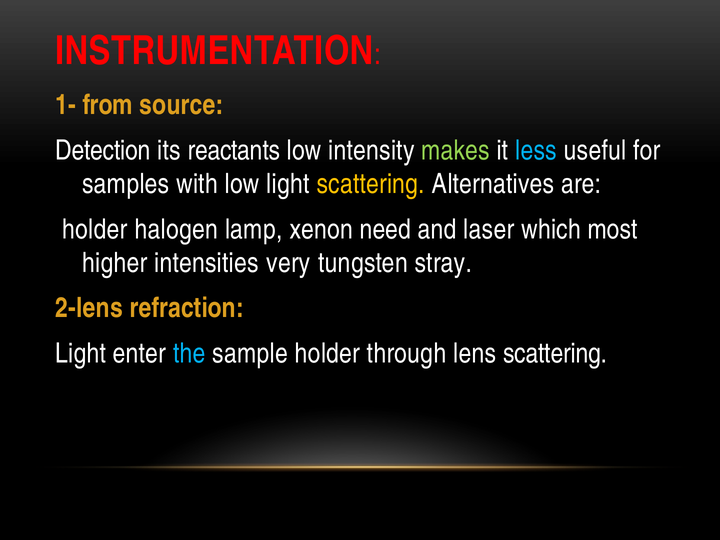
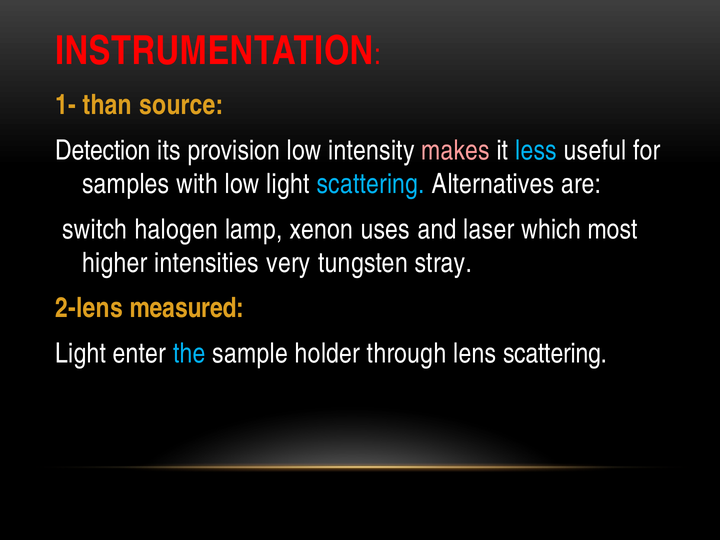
from: from -> than (107, 105)
reactants: reactants -> provision (234, 150)
makes colour: light green -> pink (456, 150)
scattering colour: yellow -> light blue (371, 184)
holder: holder -> switch (95, 229)
need: need -> uses (385, 229)
refraction: refraction -> measured (187, 308)
